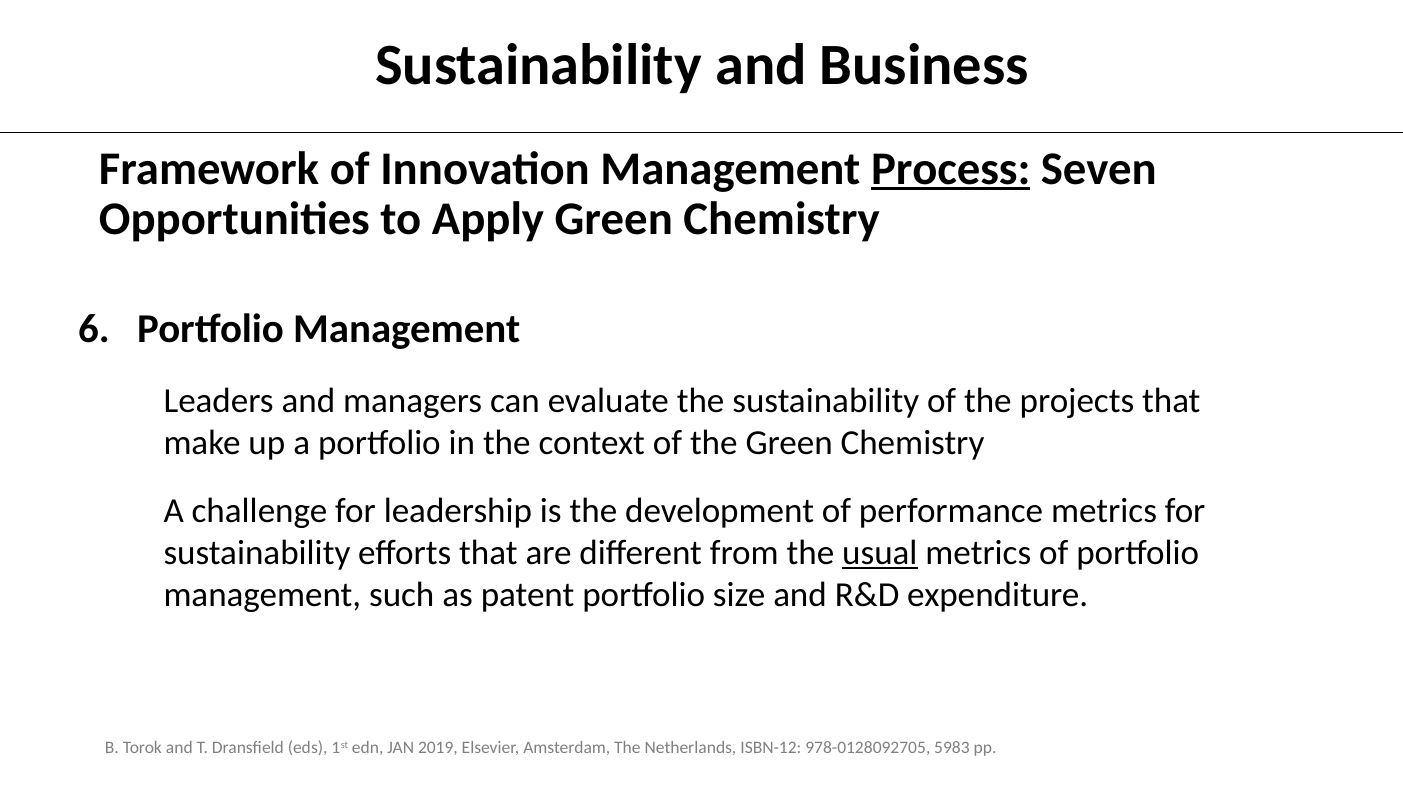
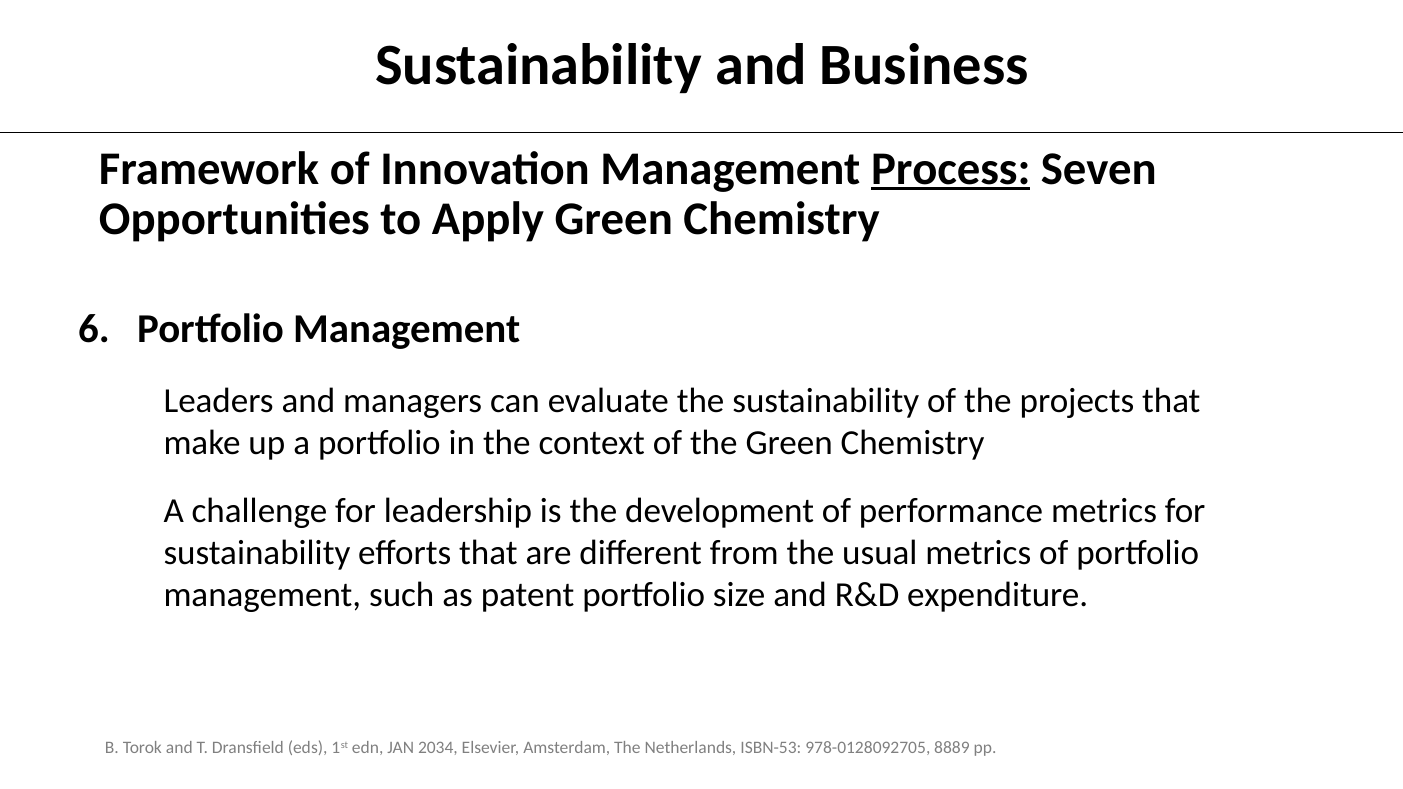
usual underline: present -> none (880, 553)
2019: 2019 -> 2034 (438, 748)
ISBN-12: ISBN-12 -> ISBN-53 (771, 748)
5983: 5983 -> 8889 (952, 748)
